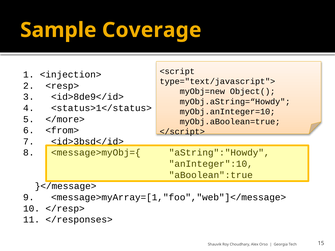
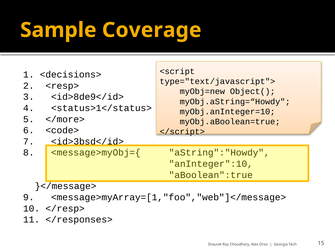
<injection>: <injection> -> <decisions> (71, 75)
<from>: <from> -> <code> (62, 130)
